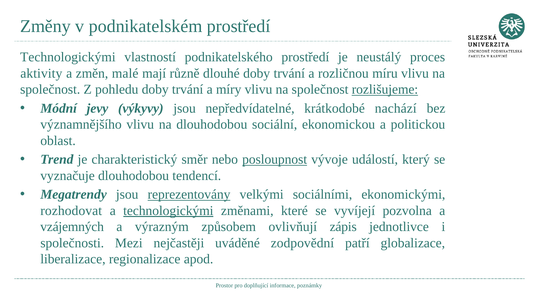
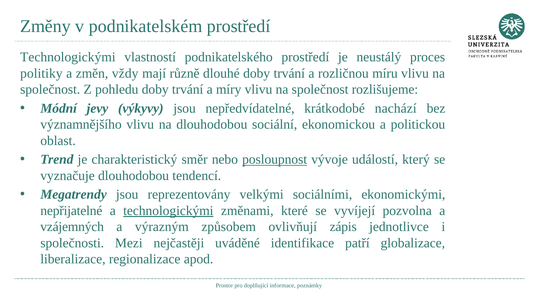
aktivity: aktivity -> politiky (41, 73)
malé: malé -> vždy (125, 73)
rozlišujeme underline: present -> none (385, 89)
reprezentovány underline: present -> none (189, 194)
rozhodovat: rozhodovat -> nepřijatelné (71, 210)
zodpovědní: zodpovědní -> identifikace (302, 243)
